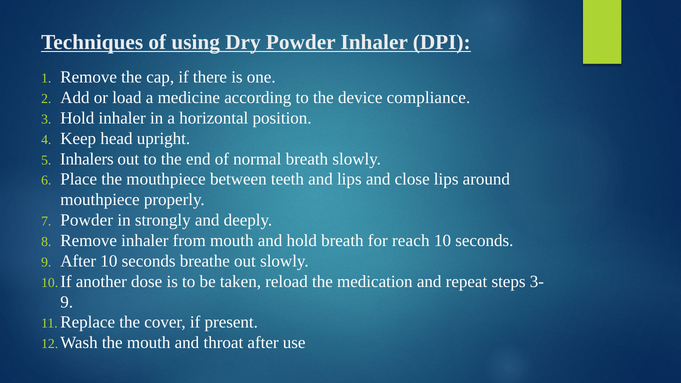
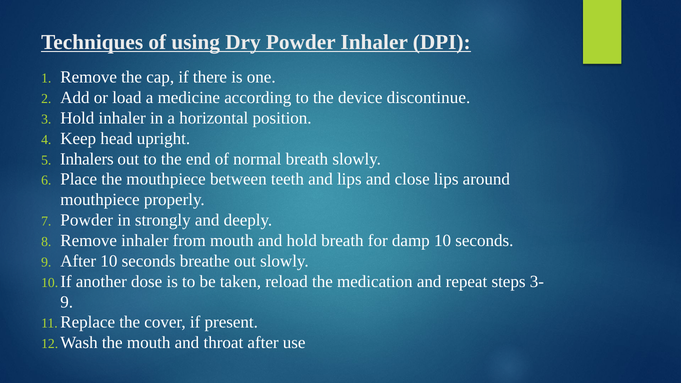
compliance: compliance -> discontinue (428, 98)
reach: reach -> damp (411, 241)
